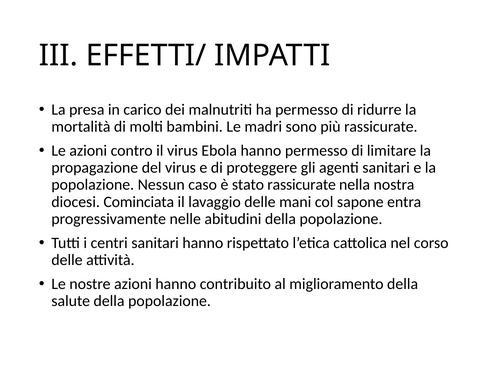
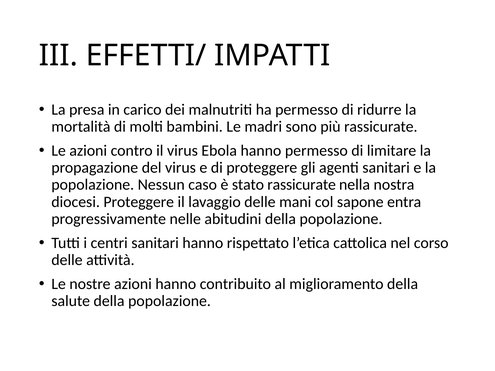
diocesi Cominciata: Cominciata -> Proteggere (139, 202)
